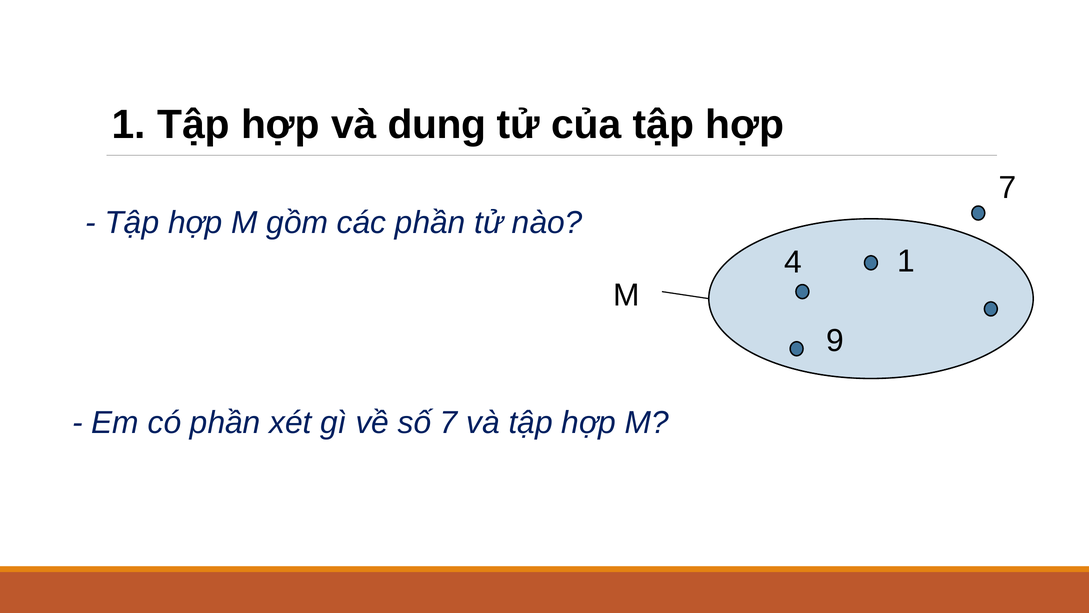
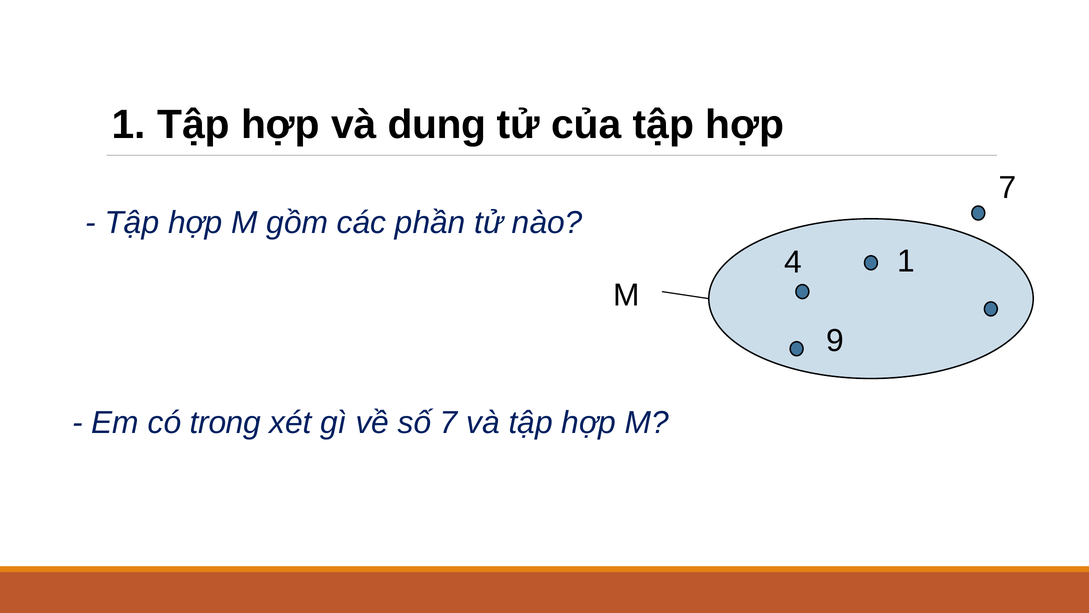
có phần: phần -> trong (225, 423)
